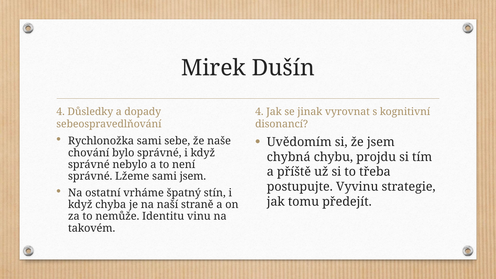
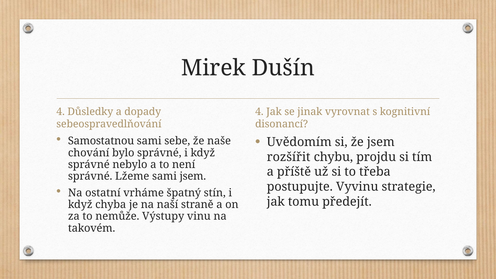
Rychlonožka: Rychlonožka -> Samostatnou (101, 141)
chybná: chybná -> rozšířit (289, 157)
Identitu: Identitu -> Výstupy (163, 216)
